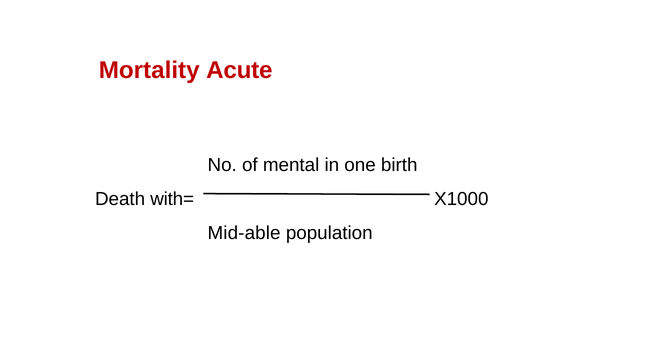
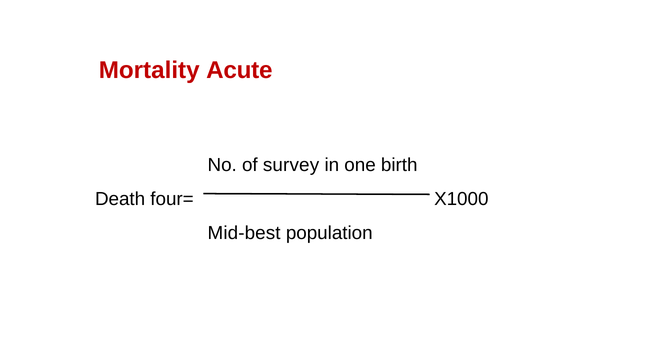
mental: mental -> survey (291, 165)
with=: with= -> four= (172, 199)
Mid-able: Mid-able -> Mid-best (244, 233)
